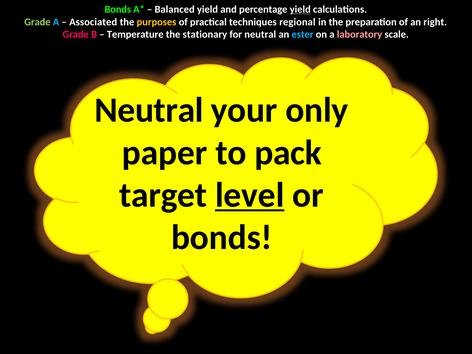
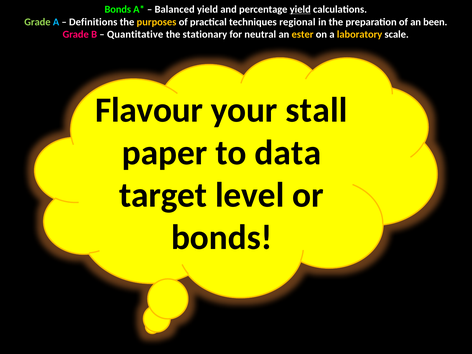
Associated: Associated -> Definitions (93, 22)
right: right -> been (435, 22)
Temperature: Temperature -> Quantitative (135, 34)
ester colour: light blue -> yellow (303, 34)
laboratory colour: pink -> yellow (360, 34)
Neutral: Neutral -> Flavour (149, 110)
only: only -> stall (317, 110)
pack: pack -> data (288, 153)
level underline: present -> none (250, 195)
